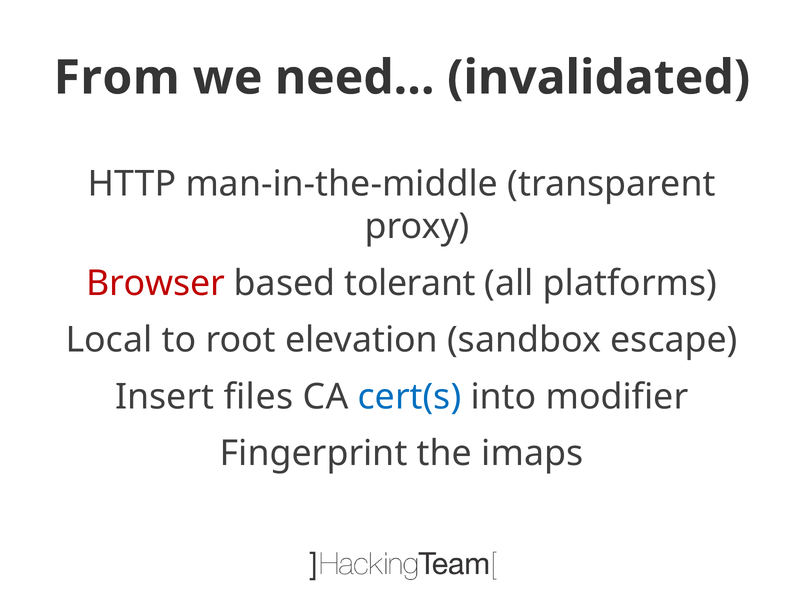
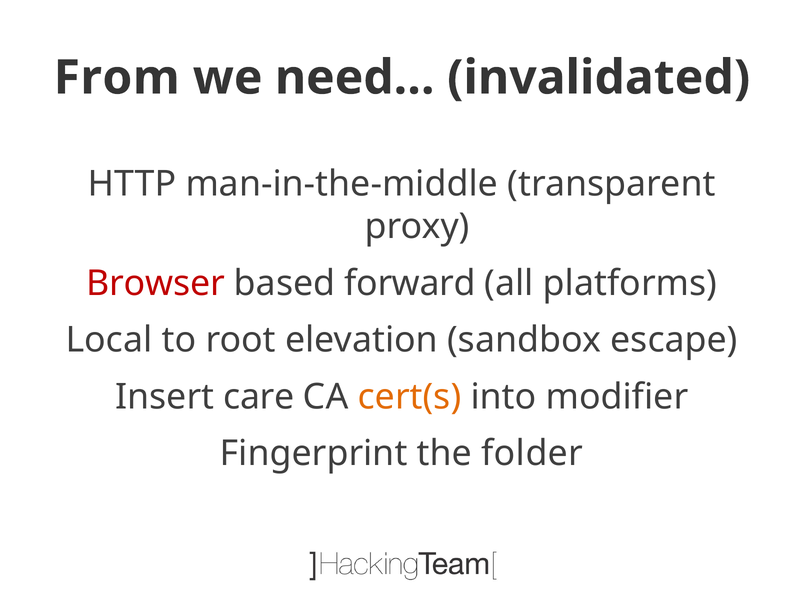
tolerant: tolerant -> forward (410, 283)
files: files -> care (259, 397)
cert(s colour: blue -> orange (409, 397)
imaps: imaps -> folder (532, 454)
